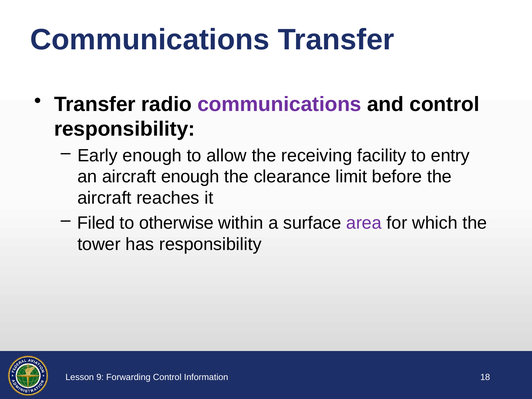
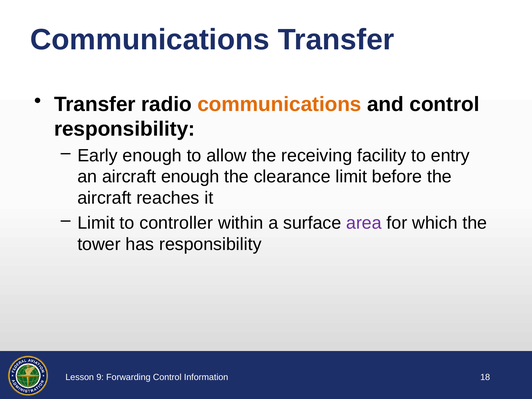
communications colour: purple -> orange (279, 104)
Filed: Filed -> Limit (96, 223)
otherwise: otherwise -> controller (176, 223)
